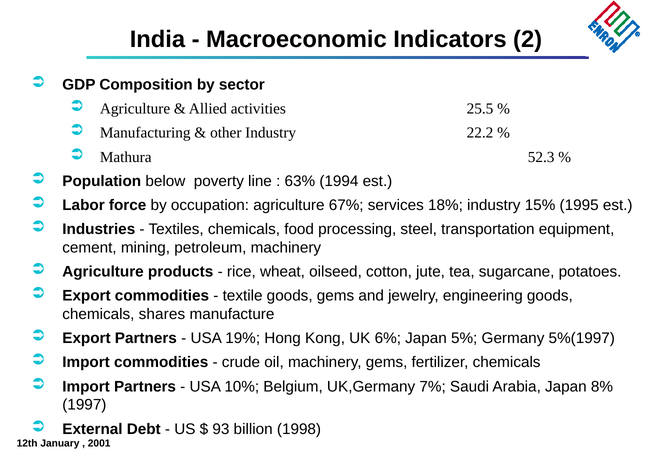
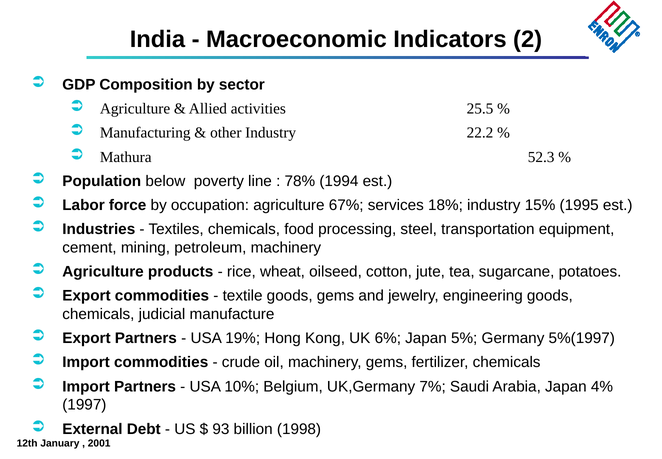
63%: 63% -> 78% (300, 181)
shares: shares -> judicial (162, 314)
8%: 8% -> 4% (602, 386)
